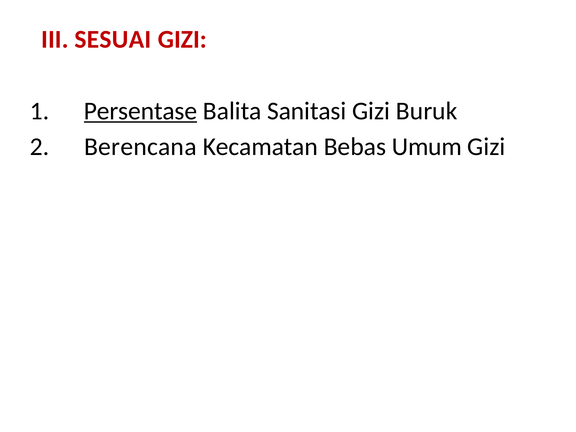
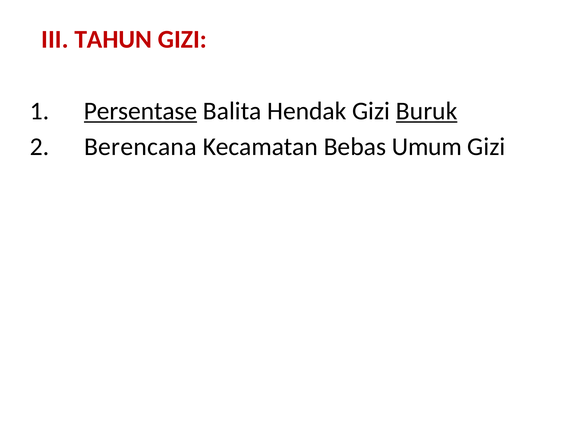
SESUAI: SESUAI -> TAHUN (113, 39)
Sanitasi: Sanitasi -> Hendak (307, 111)
Buruk underline: none -> present (427, 111)
